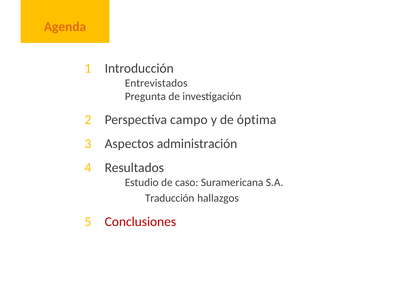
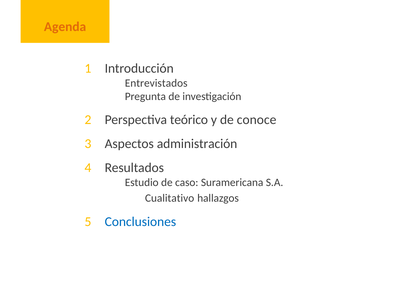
campo: campo -> teórico (189, 120)
óptima: óptima -> conoce (257, 120)
Traducción: Traducción -> Cualitativo (170, 198)
Conclusiones colour: red -> blue (140, 222)
